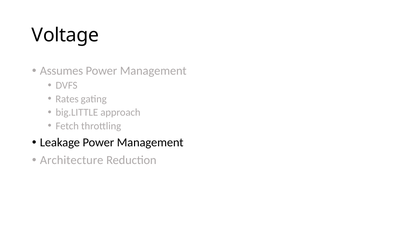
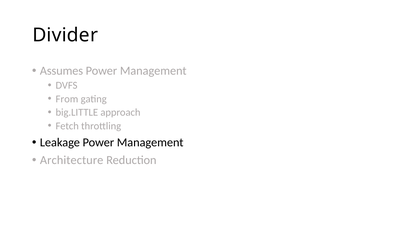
Voltage: Voltage -> Divider (65, 35)
Rates: Rates -> From (67, 99)
